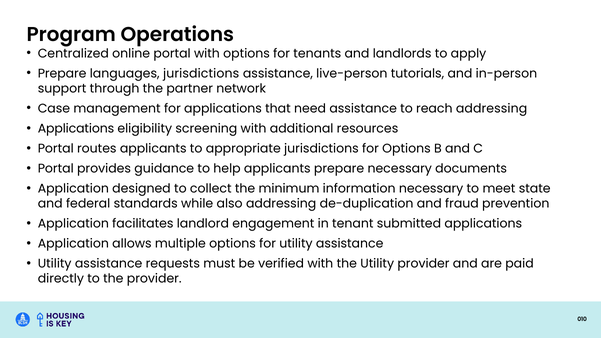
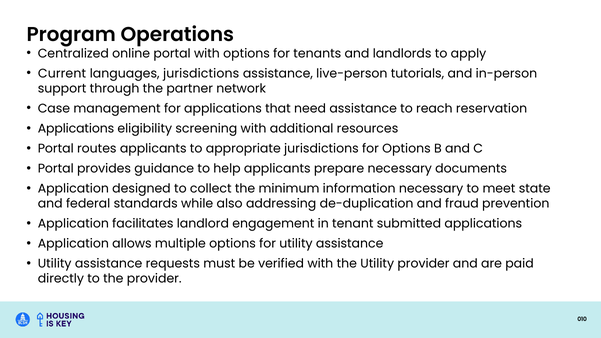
Prepare: Prepare -> Current (62, 74)
reach addressing: addressing -> reservation (492, 109)
